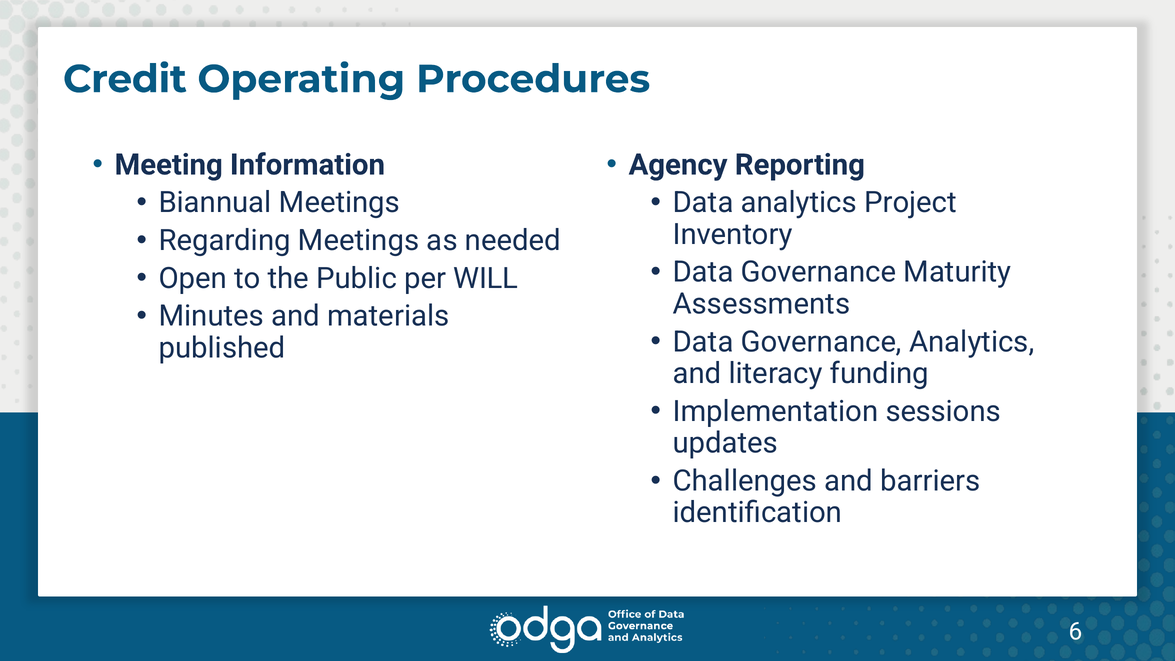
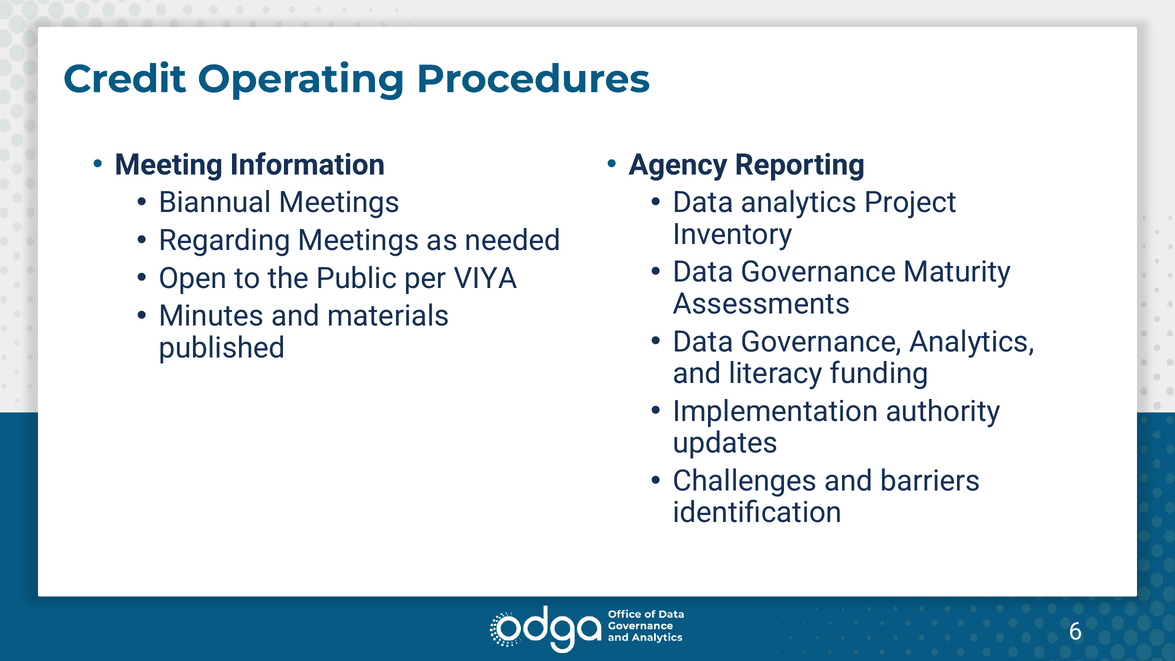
WILL: WILL -> VIYA (485, 278)
sessions: sessions -> authority (943, 411)
